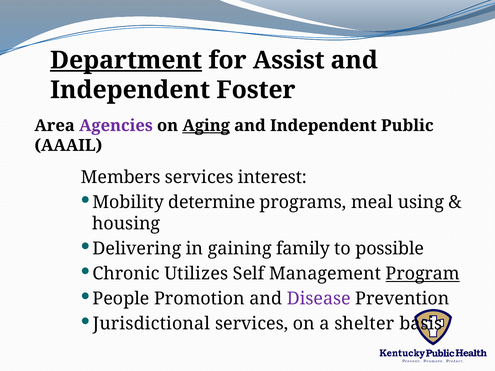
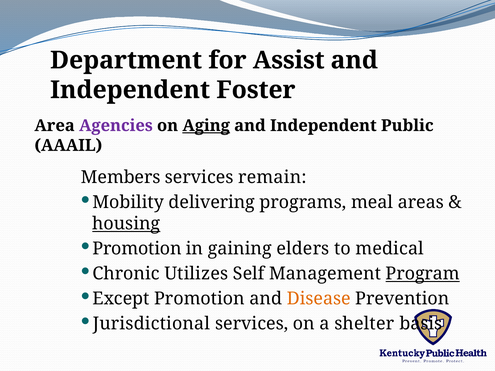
Department underline: present -> none (126, 60)
interest: interest -> remain (272, 177)
determine: determine -> delivering (212, 202)
using: using -> areas (421, 202)
housing underline: none -> present (126, 224)
Delivering: Delivering -> Promotion (137, 249)
family: family -> elders (303, 249)
possible: possible -> medical (390, 249)
People: People -> Except (121, 299)
Disease colour: purple -> orange (319, 299)
